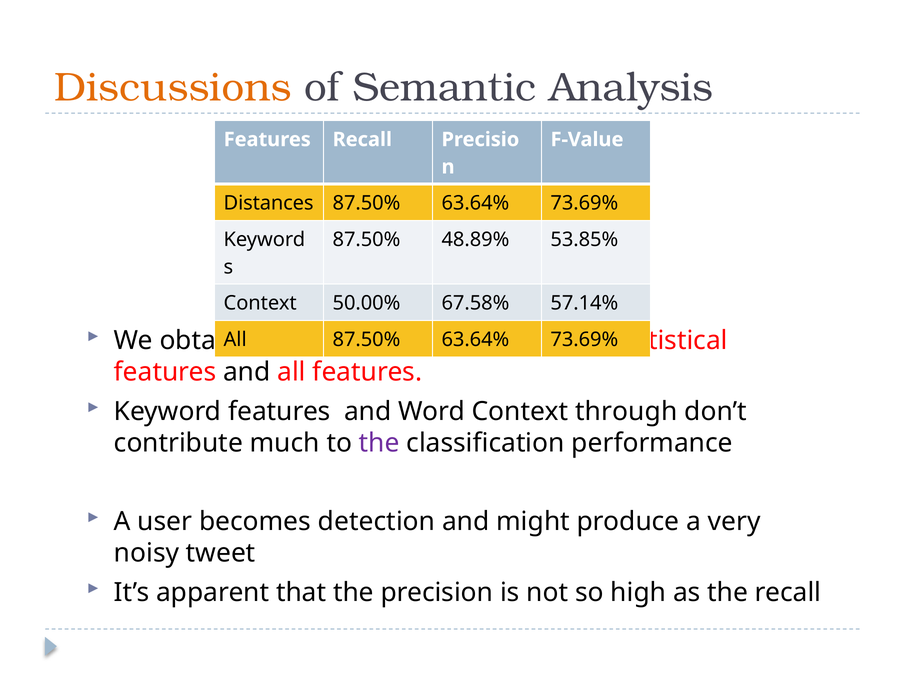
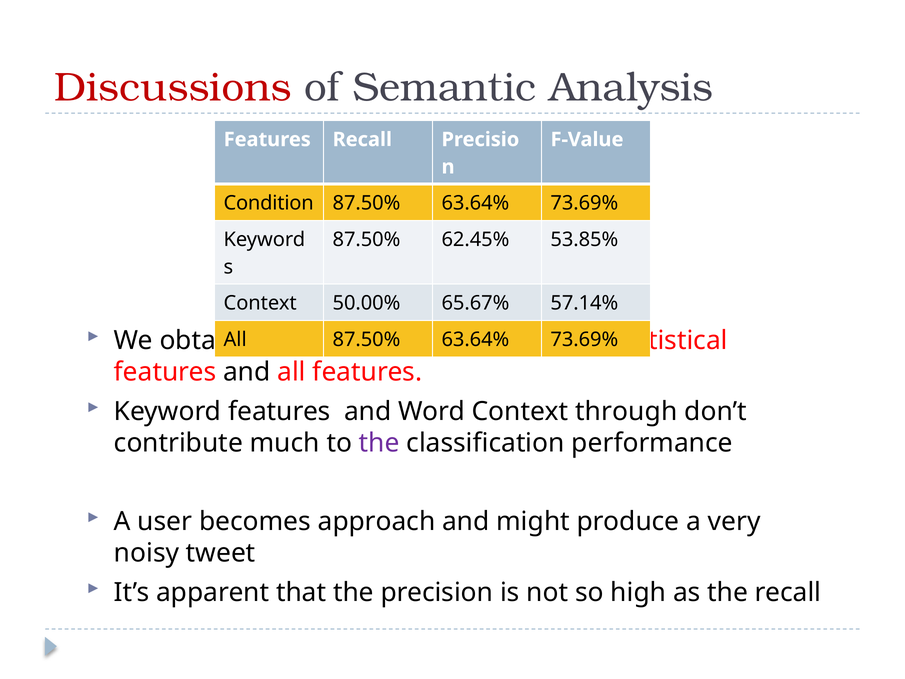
Discussions colour: orange -> red (173, 87)
Distances: Distances -> Condition (269, 203)
48.89%: 48.89% -> 62.45% (475, 240)
67.58%: 67.58% -> 65.67% (475, 303)
detection: detection -> approach (377, 521)
